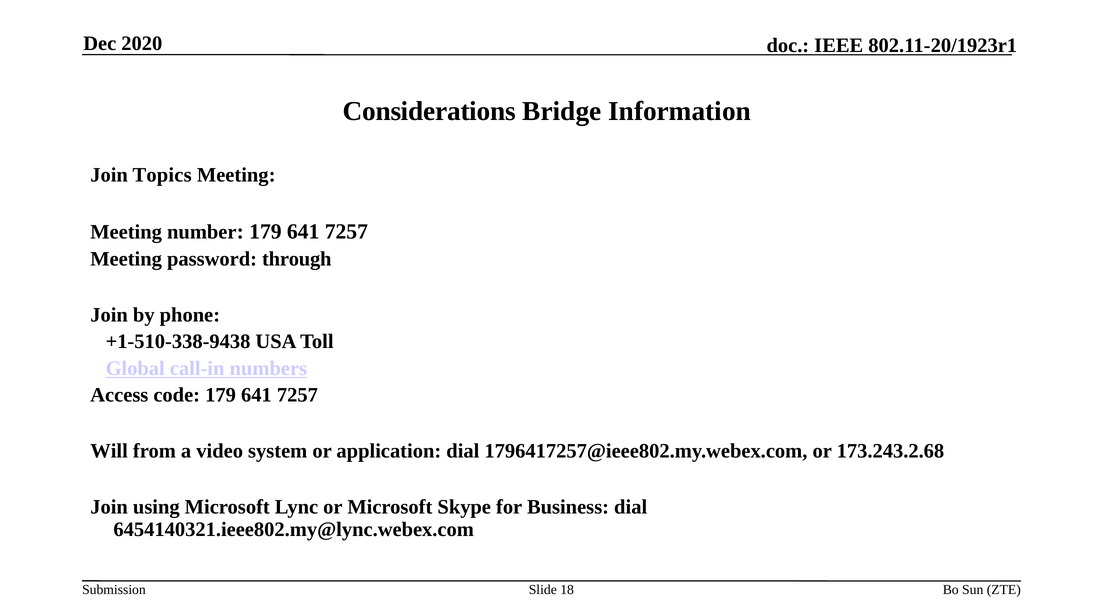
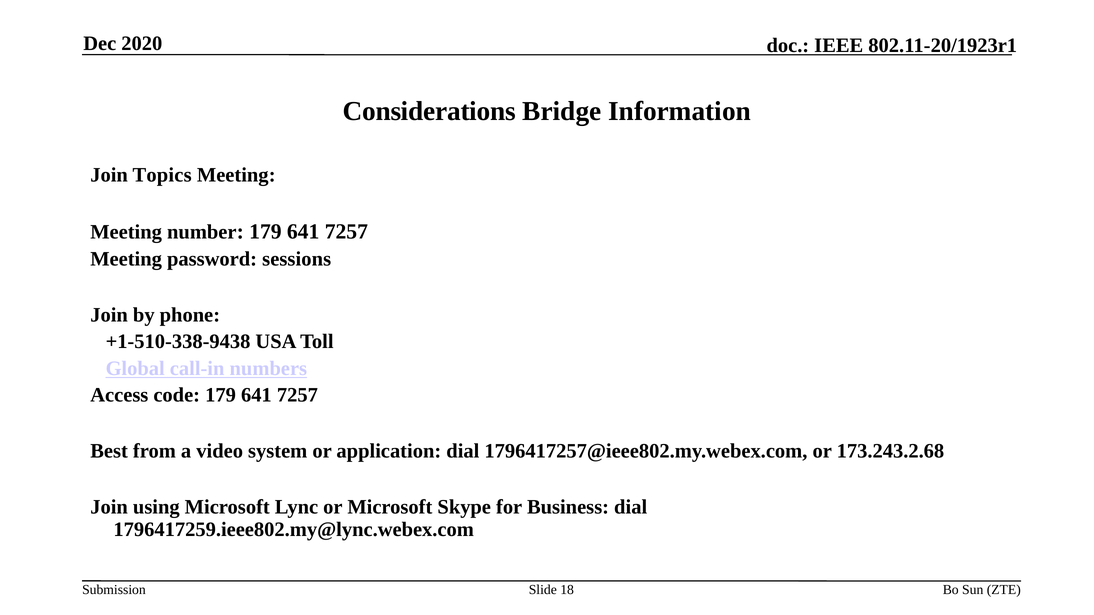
through: through -> sessions (297, 259)
Will: Will -> Best (109, 451)
6454140321.ieee802.my@lync.webex.com: 6454140321.ieee802.my@lync.webex.com -> 1796417259.ieee802.my@lync.webex.com (294, 530)
